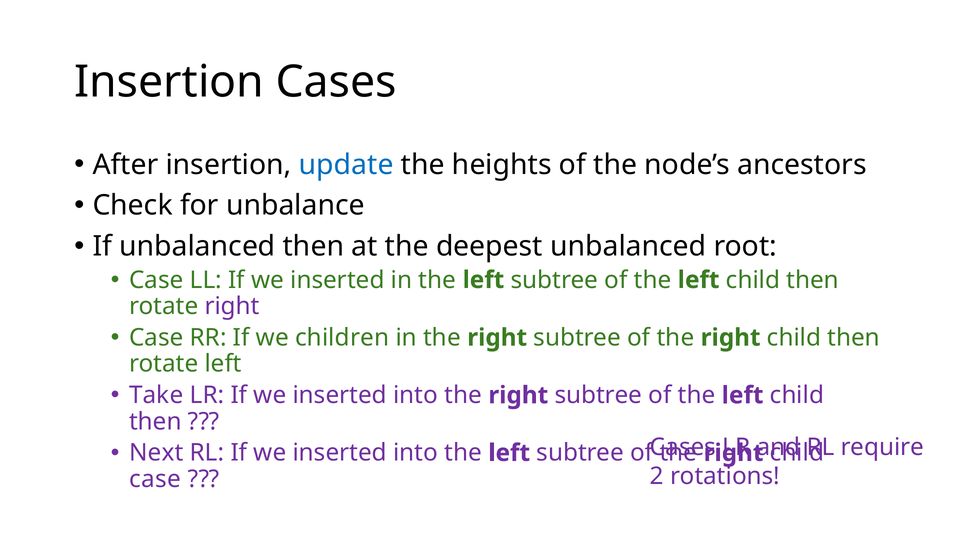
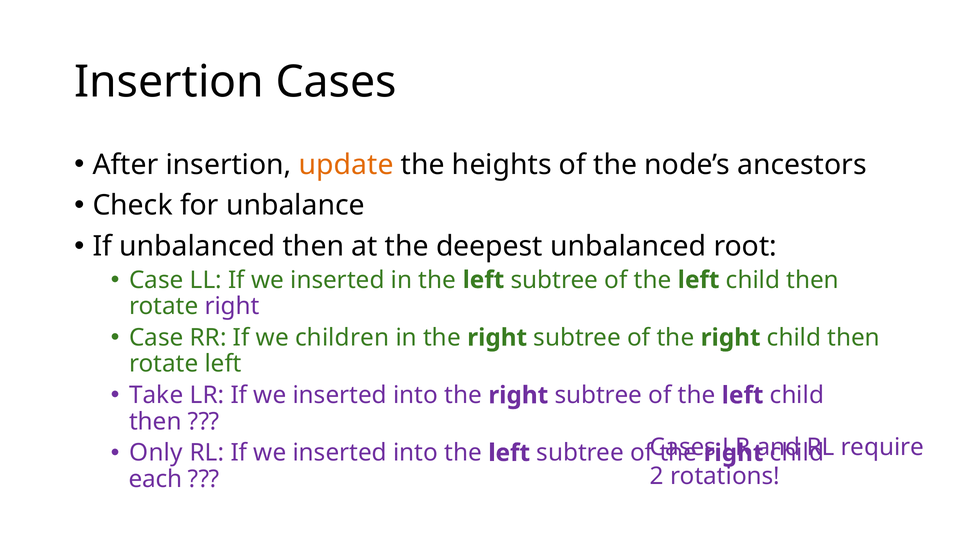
update colour: blue -> orange (346, 165)
Next: Next -> Only (156, 453)
case: case -> each (155, 479)
